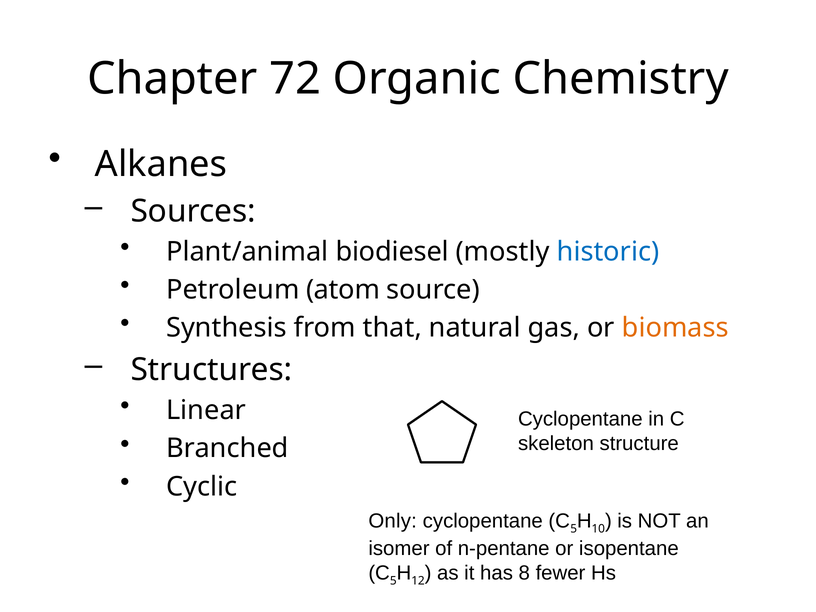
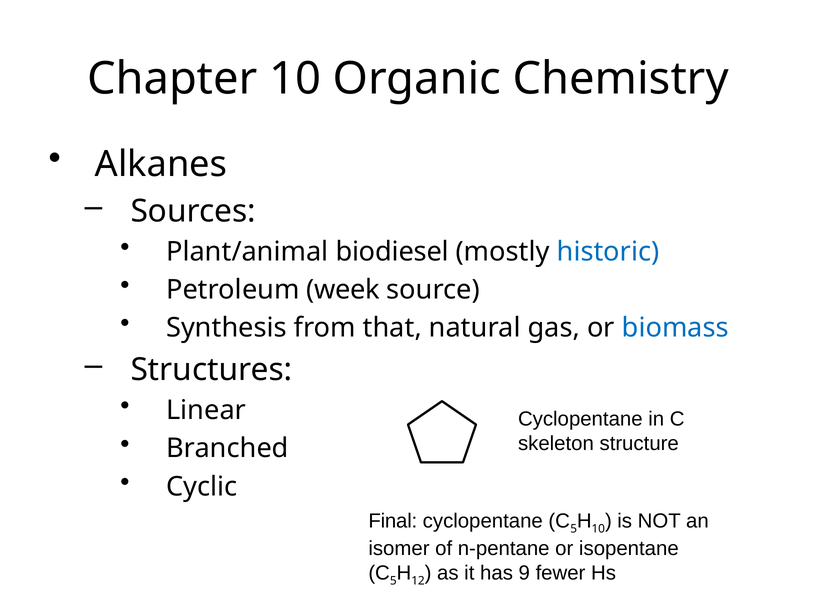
Chapter 72: 72 -> 10 (295, 79)
atom: atom -> week (343, 290)
biomass colour: orange -> blue (675, 328)
Only: Only -> Final (393, 521)
8: 8 -> 9 (524, 573)
